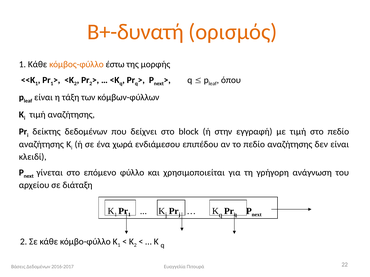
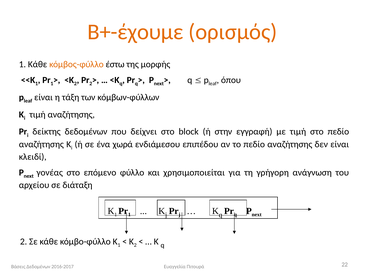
Β+-δυνατή: Β+-δυνατή -> Β+-έχουμε (135, 32)
γίνεται: γίνεται -> γονέας (50, 173)
